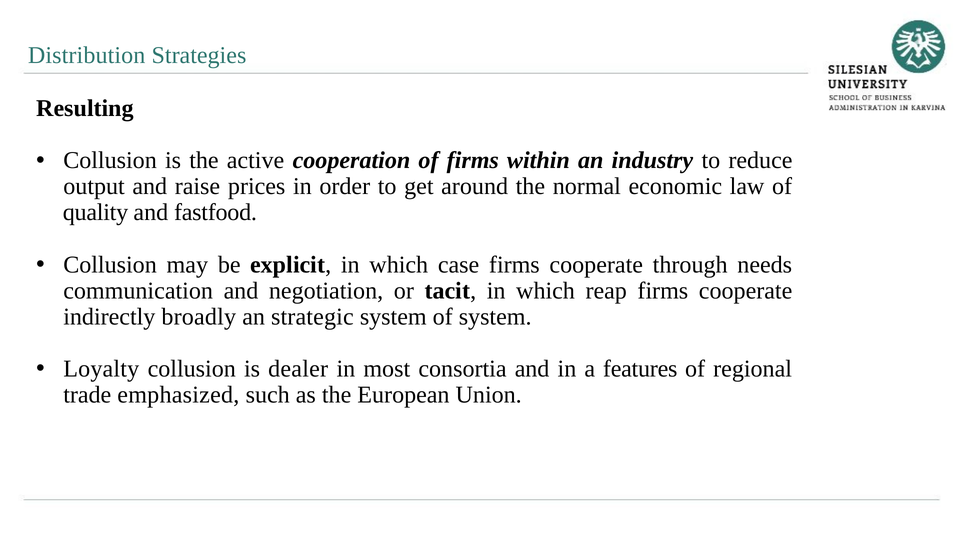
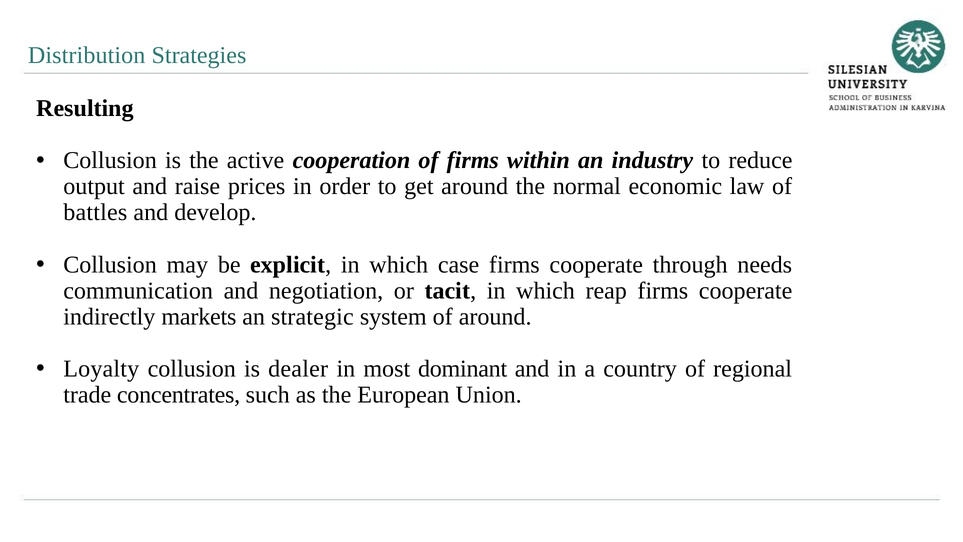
quality: quality -> battles (95, 212)
fastfood: fastfood -> develop (215, 212)
broadly: broadly -> markets (199, 316)
of system: system -> around (495, 316)
consortia: consortia -> dominant (463, 368)
features: features -> country (640, 368)
emphasized: emphasized -> concentrates (179, 394)
